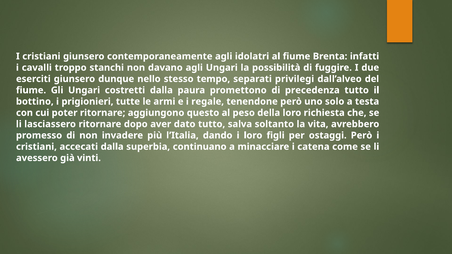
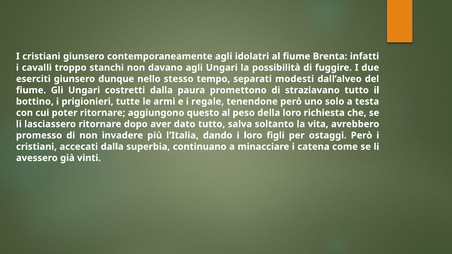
privilegi: privilegi -> modesti (295, 79)
precedenza: precedenza -> straziavano (312, 90)
